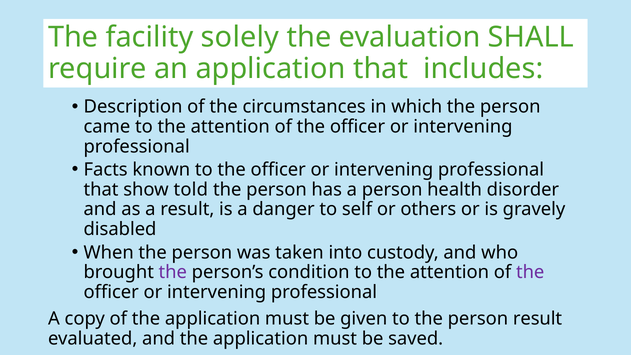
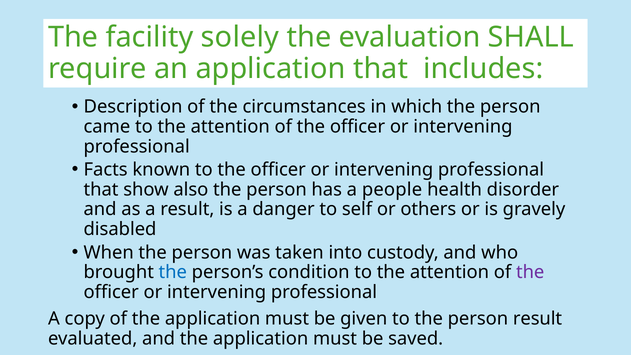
told: told -> also (191, 189)
a person: person -> people (392, 189)
the colour: purple -> blue (173, 272)
